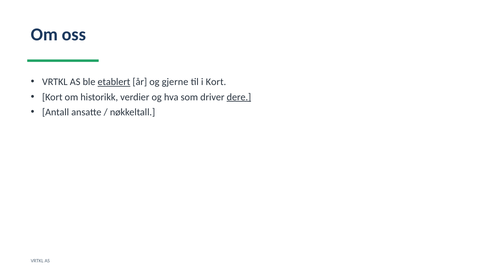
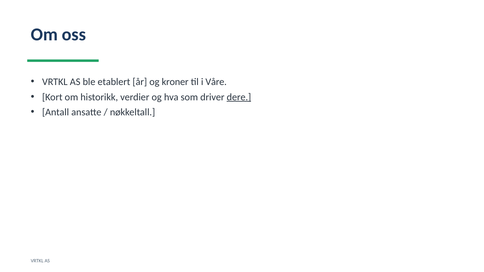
etablert underline: present -> none (114, 82)
gjerne: gjerne -> kroner (175, 82)
i Kort: Kort -> Våre (216, 82)
